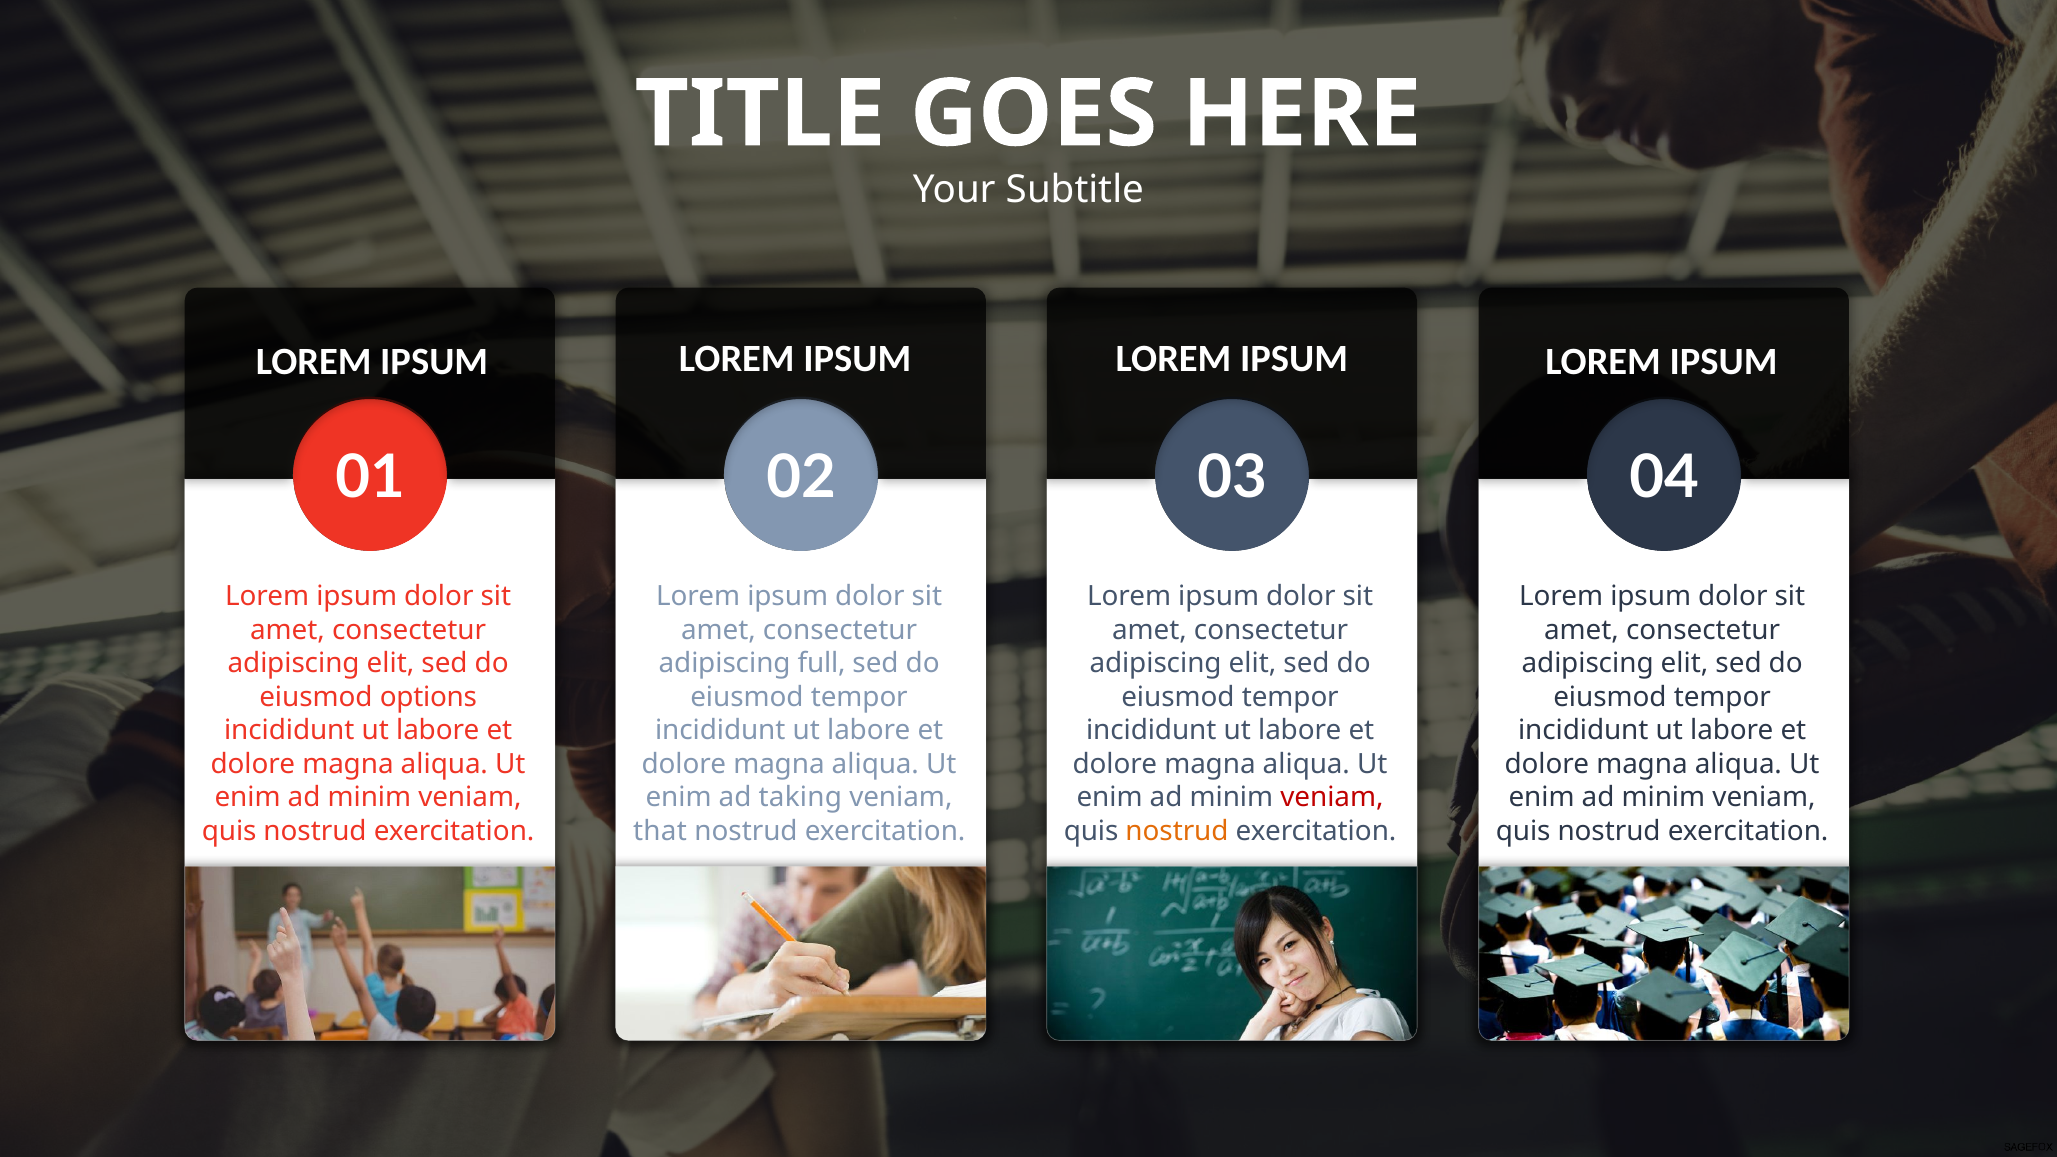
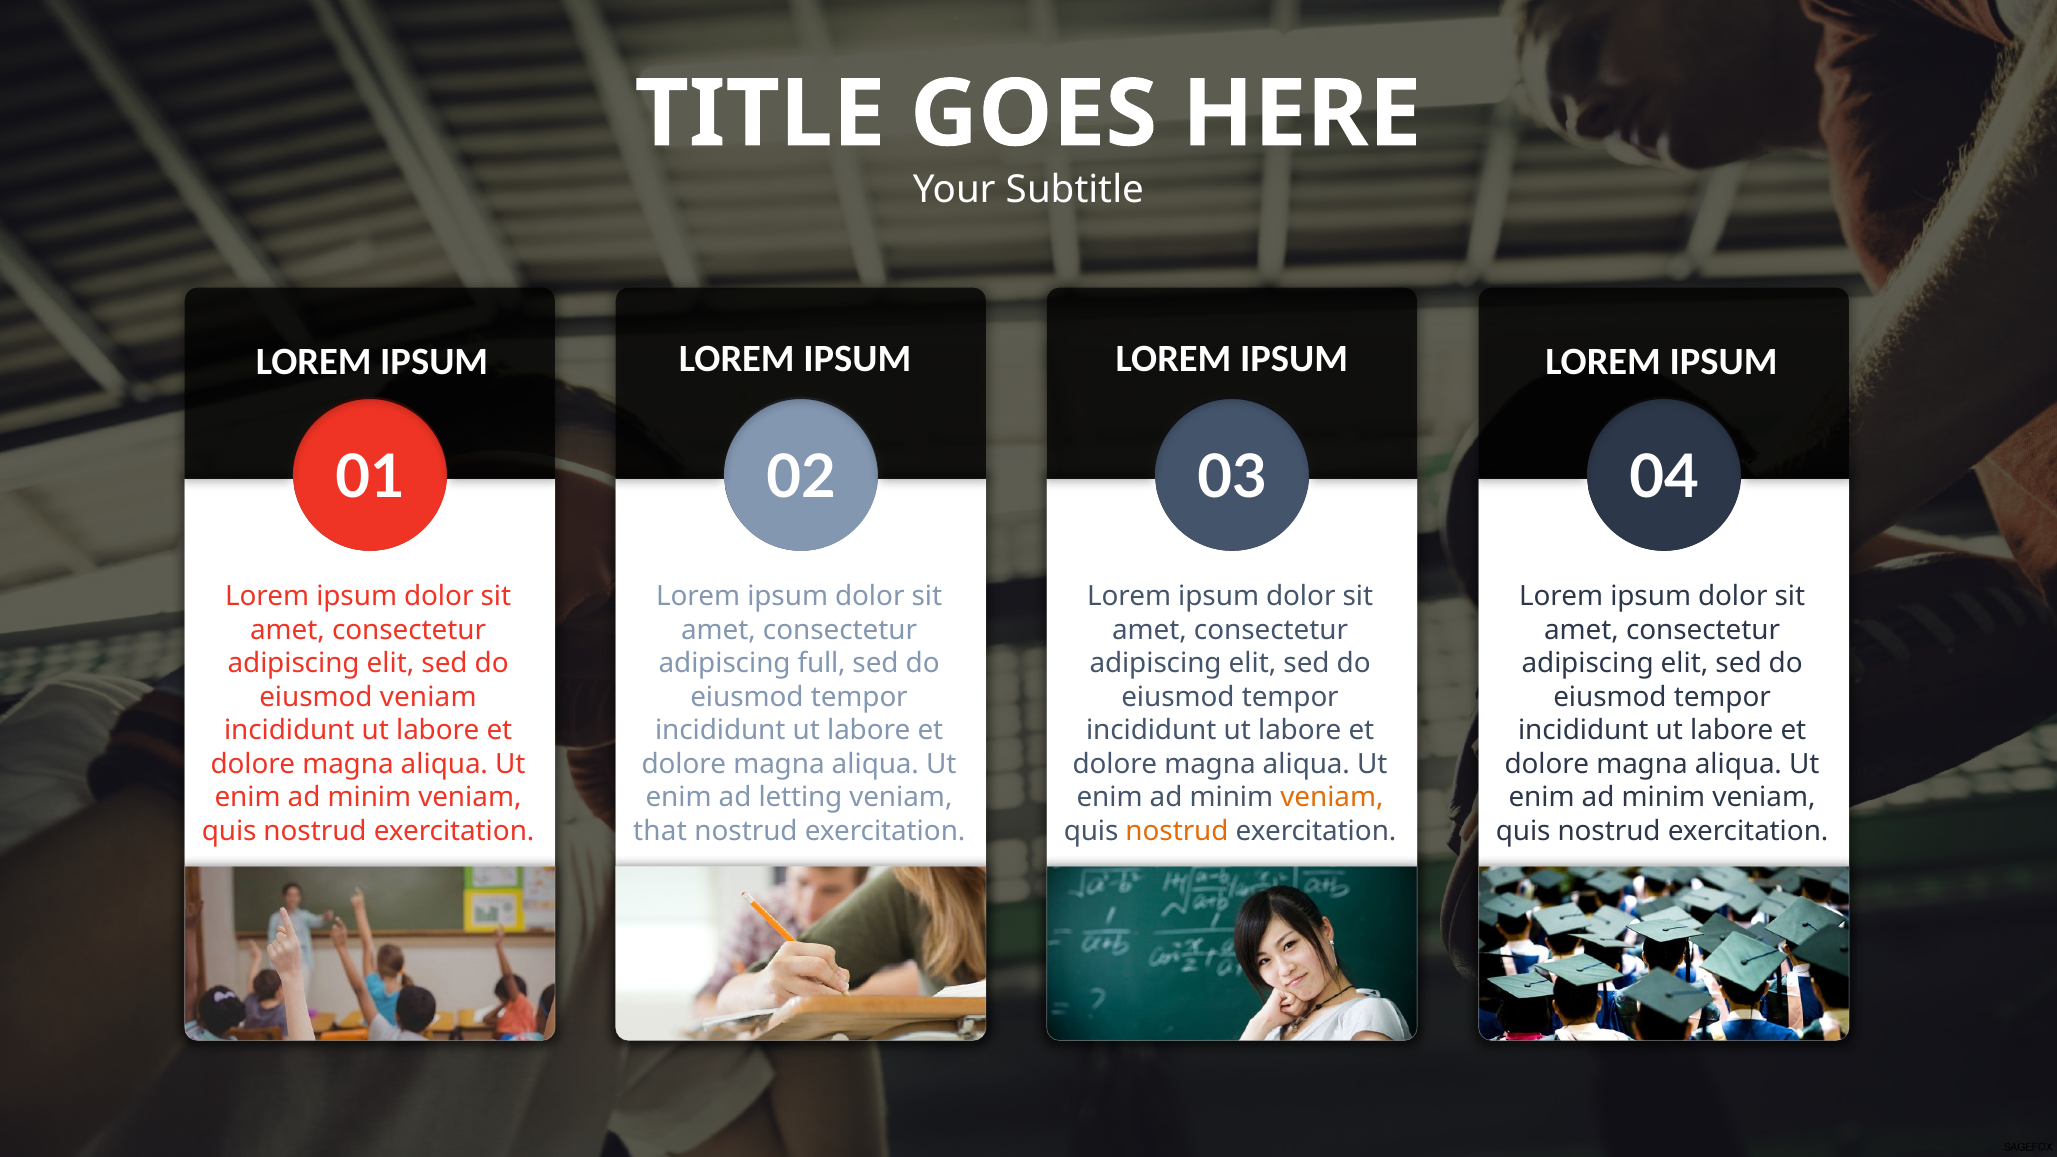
eiusmod options: options -> veniam (428, 697)
taking: taking -> letting (800, 797)
veniam colour: red -> orange (1332, 797)
